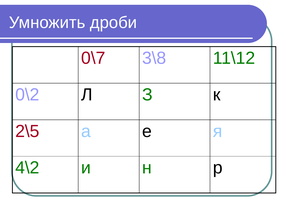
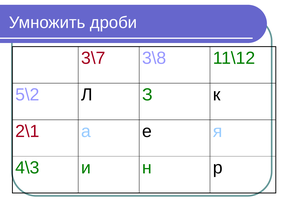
0\7: 0\7 -> 3\7 (93, 58)
0\2: 0\2 -> 5\2 (27, 94)
2\5: 2\5 -> 2\1 (27, 131)
4\2: 4\2 -> 4\3 (27, 167)
